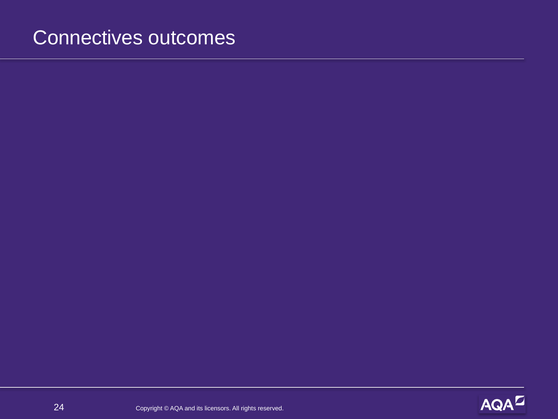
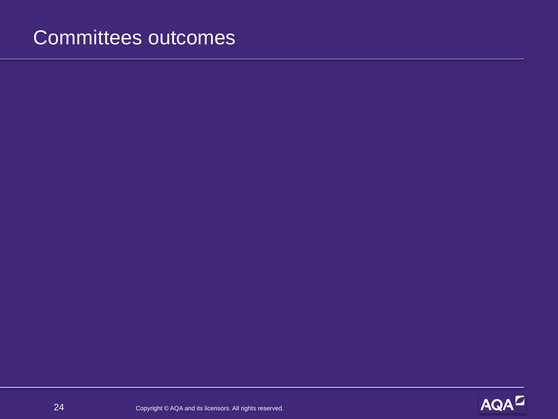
Connectives: Connectives -> Committees (88, 38)
